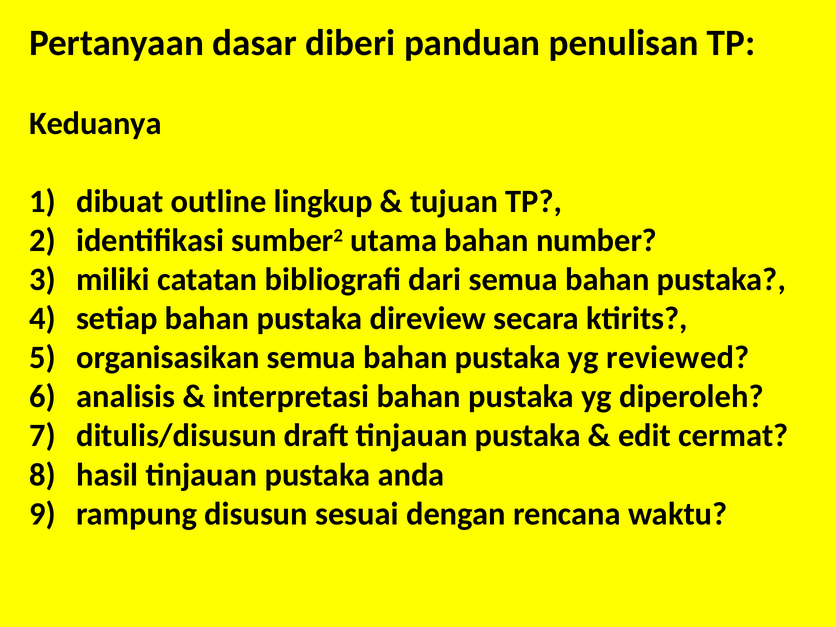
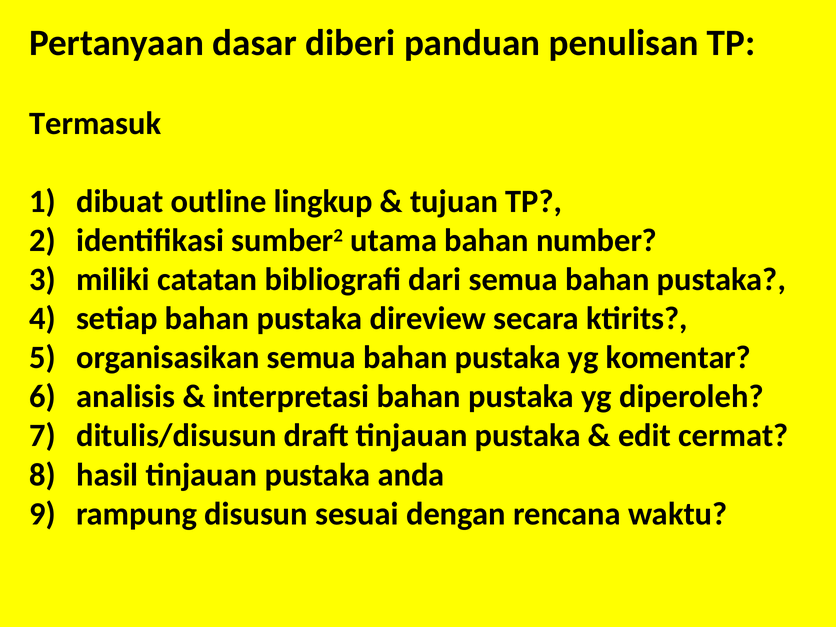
Keduanya: Keduanya -> Termasuk (95, 123)
reviewed: reviewed -> komentar (678, 358)
